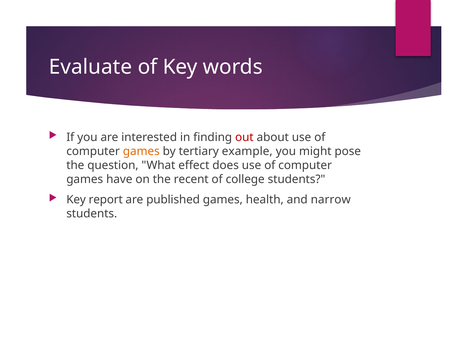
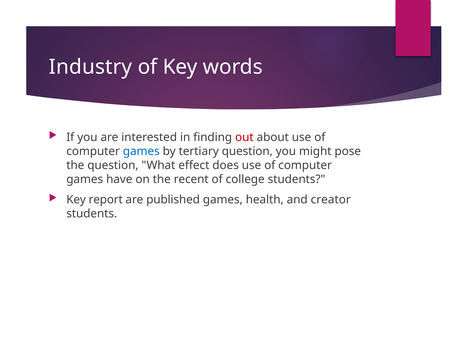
Evaluate: Evaluate -> Industry (91, 67)
games colour: orange -> blue (141, 151)
tertiary example: example -> question (247, 151)
narrow: narrow -> creator (331, 200)
